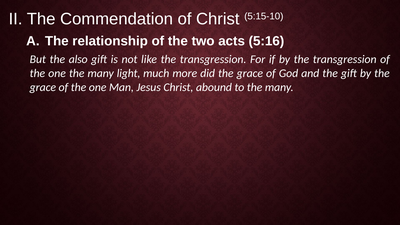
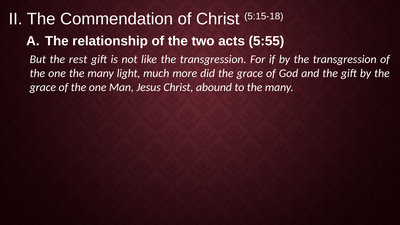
5:15-10: 5:15-10 -> 5:15-18 (264, 16)
5:16: 5:16 -> 5:55 (266, 41)
also: also -> rest (78, 59)
